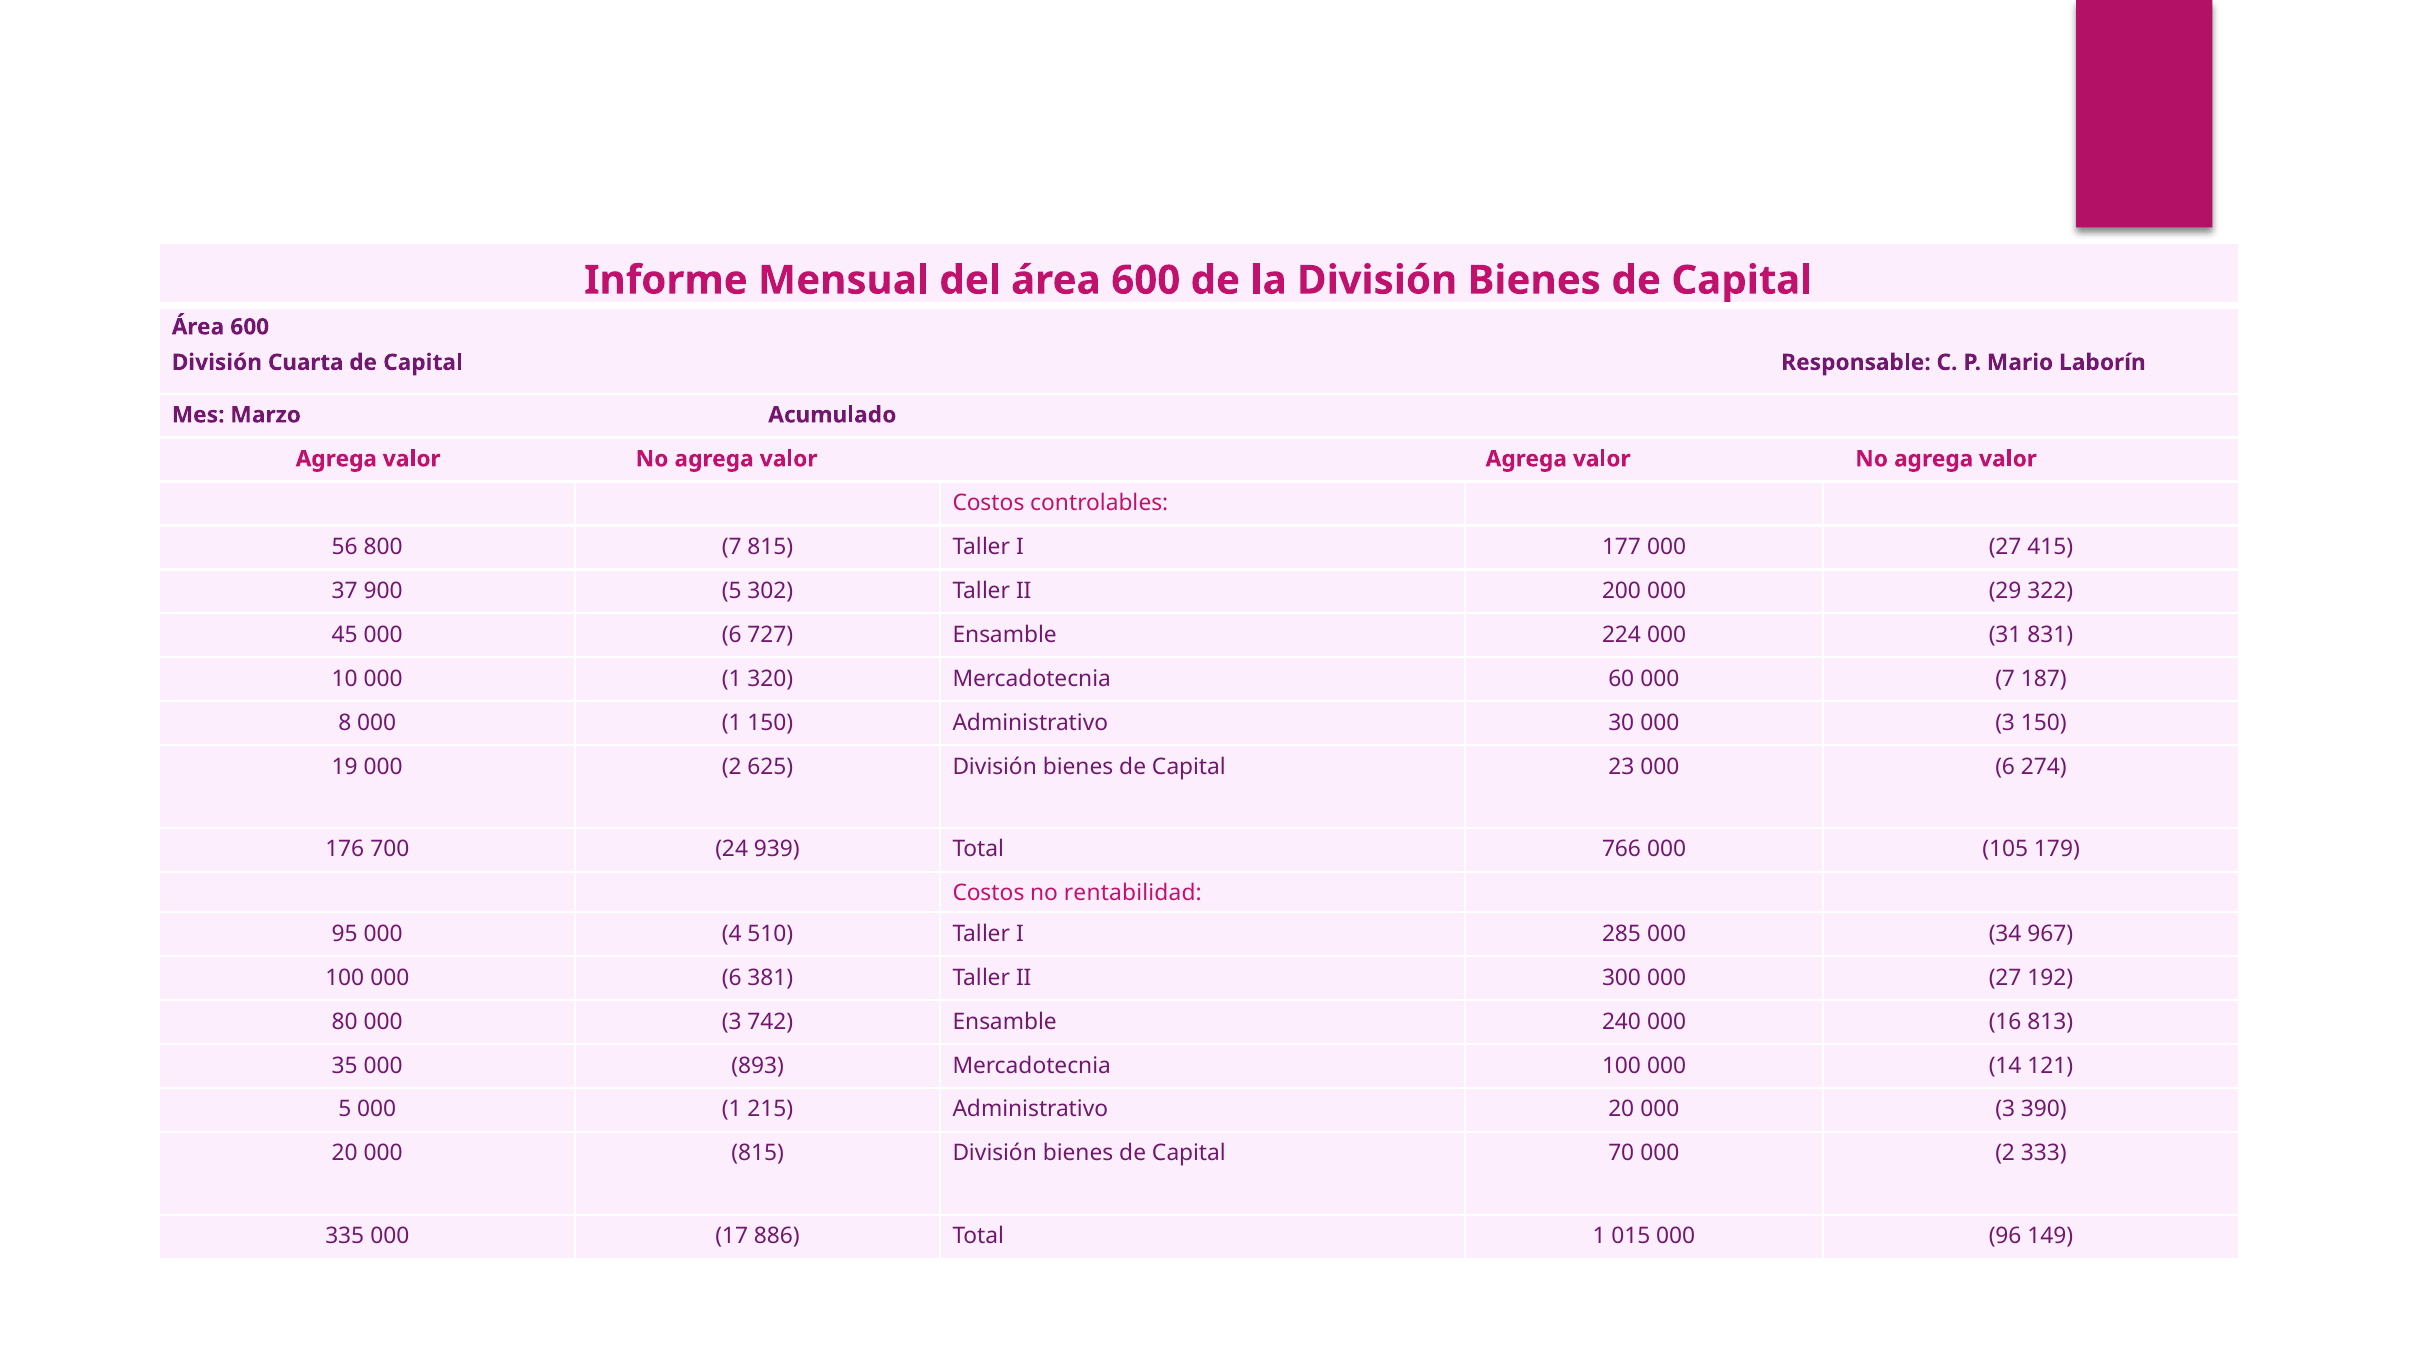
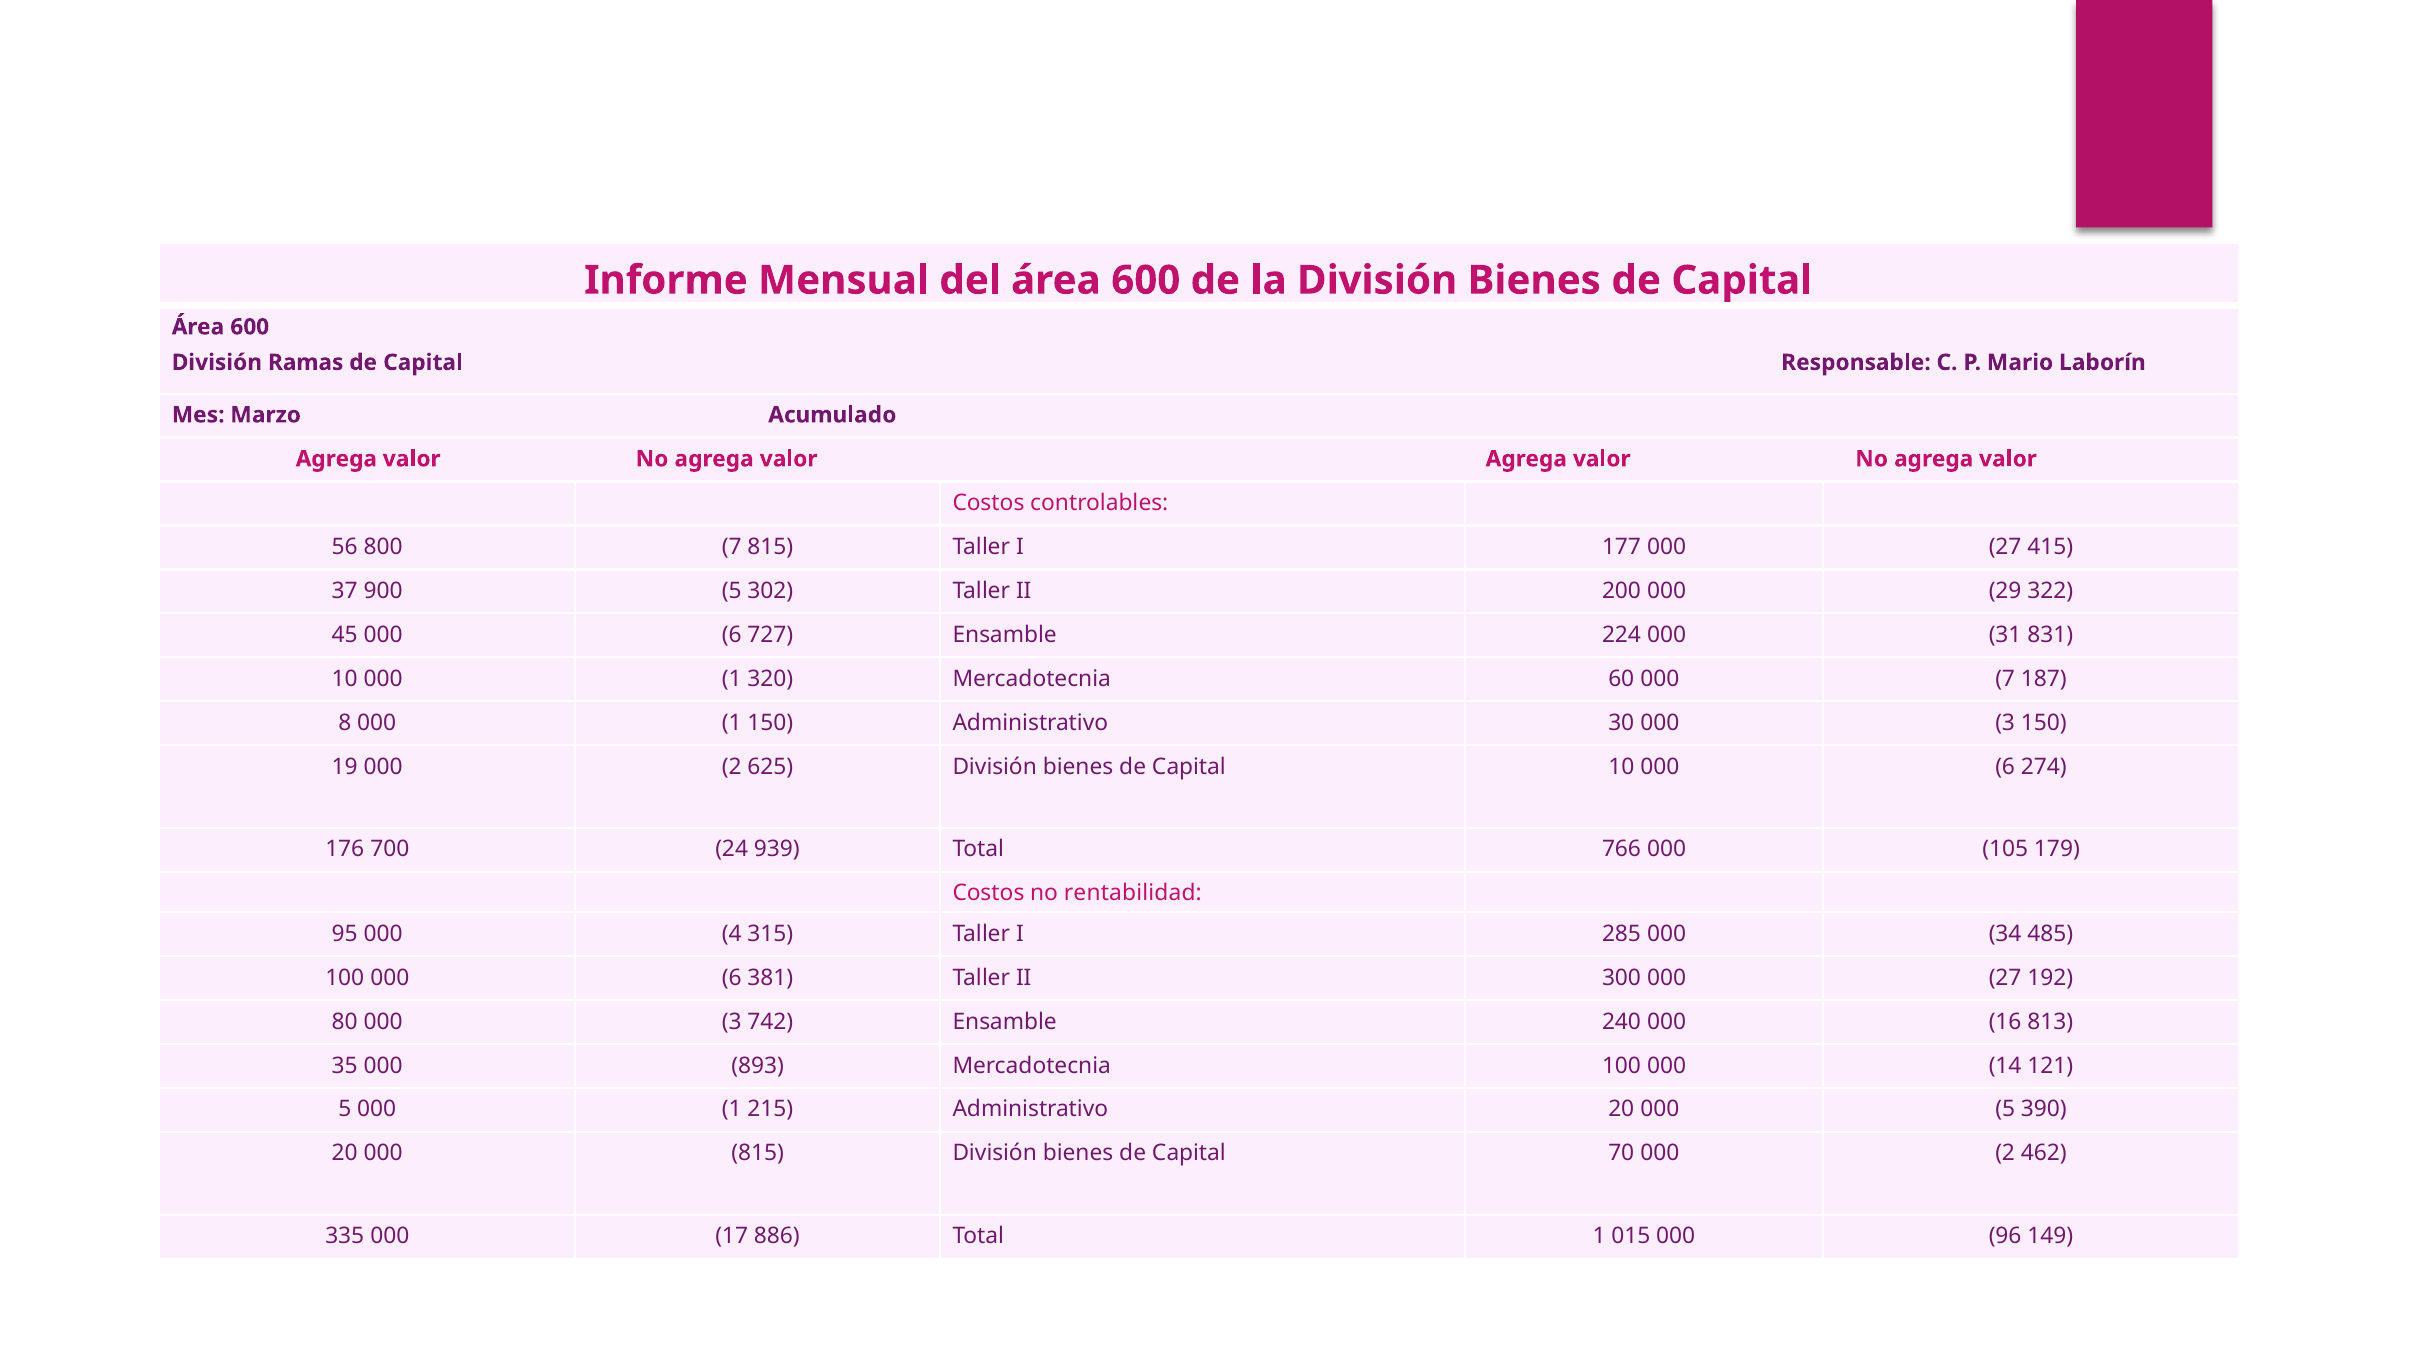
Cuarta: Cuarta -> Ramas (306, 362)
Capital 23: 23 -> 10 (1621, 767)
510: 510 -> 315 (770, 934)
967: 967 -> 485 (2050, 934)
20 000 3: 3 -> 5 (2005, 1110)
333: 333 -> 462 (2044, 1153)
